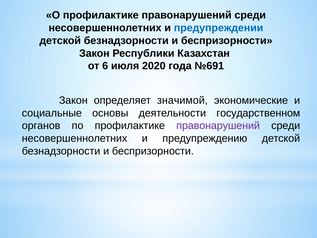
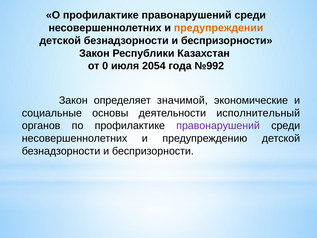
предупреждении colour: blue -> orange (219, 28)
6: 6 -> 0 (105, 66)
2020: 2020 -> 2054 (154, 66)
№691: №691 -> №992 (209, 66)
государственном: государственном -> исполнительный (258, 113)
